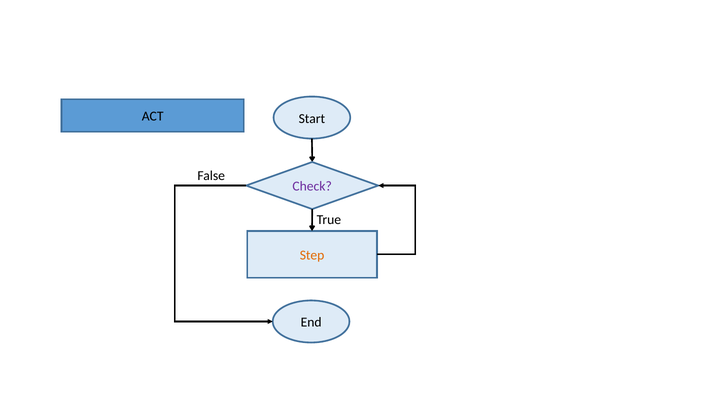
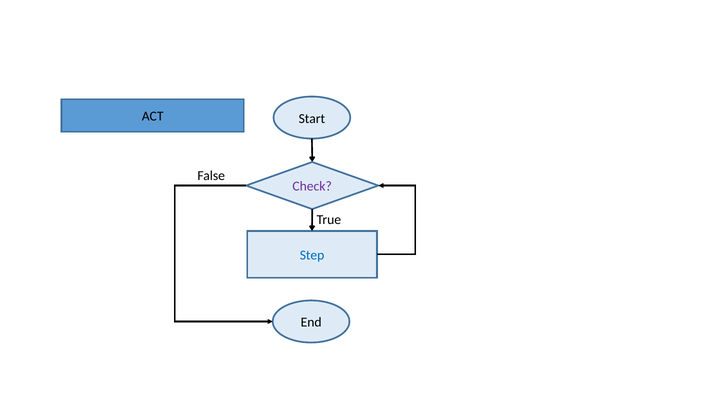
Step colour: orange -> blue (312, 255)
